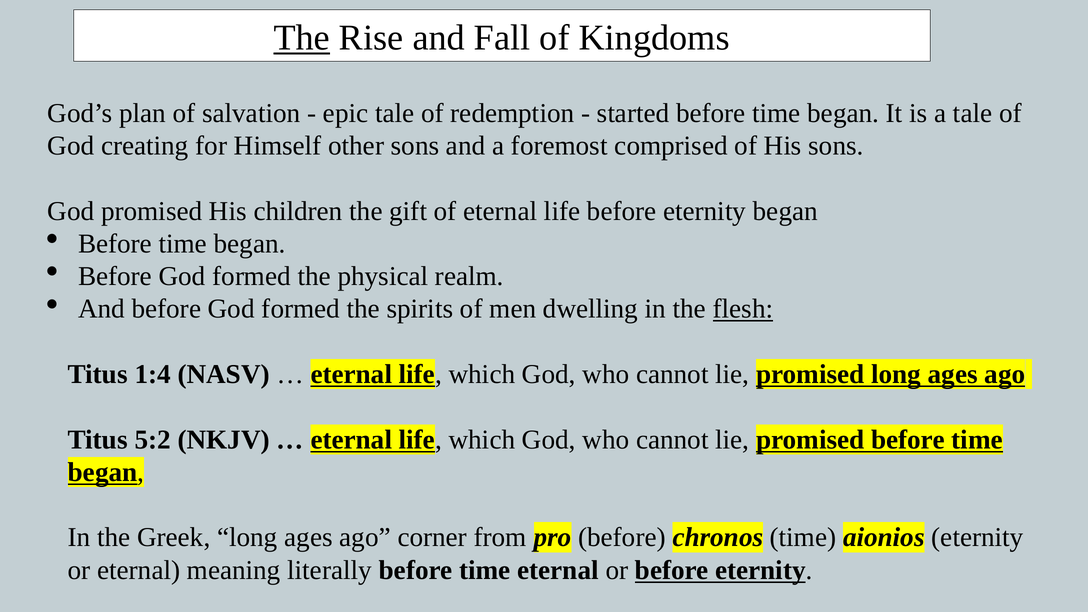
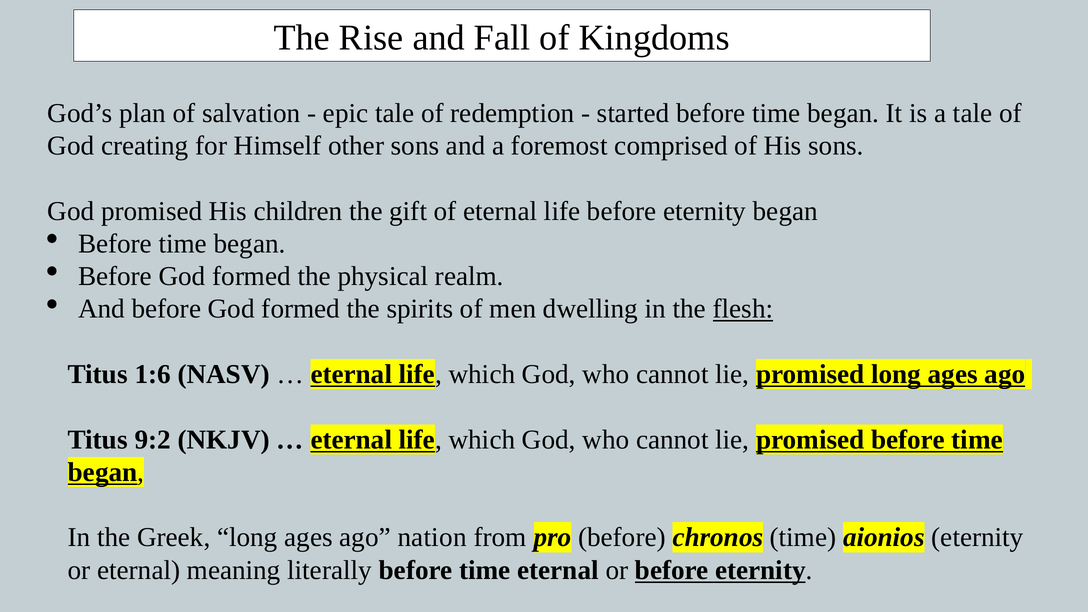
The underline: present -> none (302, 38)
1:4: 1:4 -> 1:6 (153, 374)
5:2: 5:2 -> 9:2 (153, 440)
corner: corner -> nation (432, 537)
